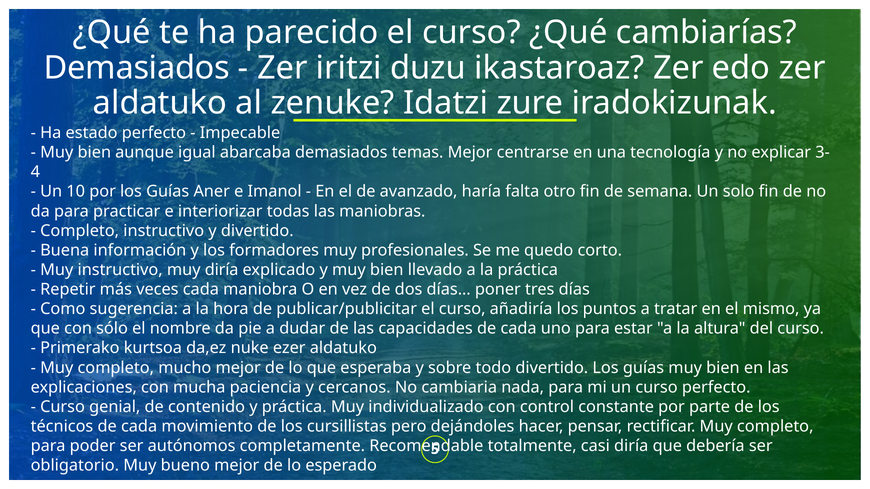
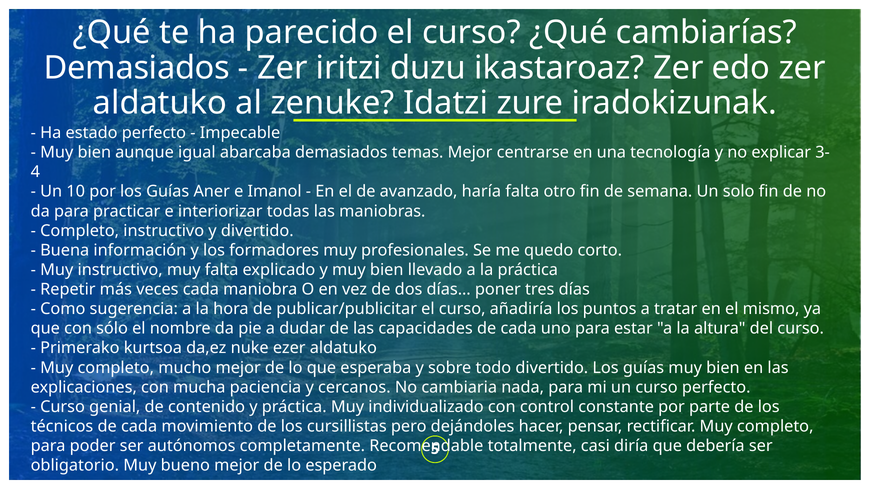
muy diría: diría -> falta (222, 270)
